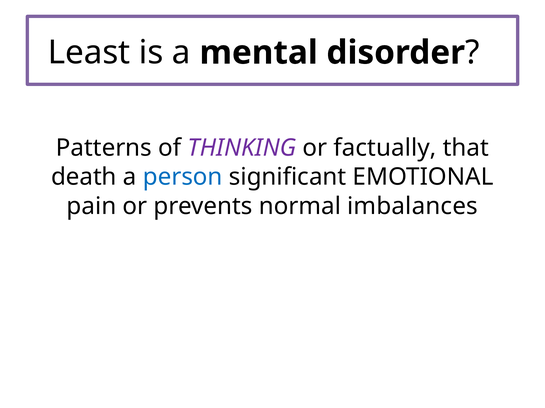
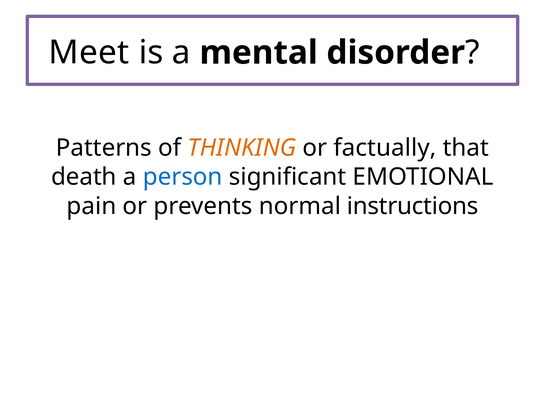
Least: Least -> Meet (89, 53)
THINKING colour: purple -> orange (242, 148)
imbalances: imbalances -> instructions (413, 206)
